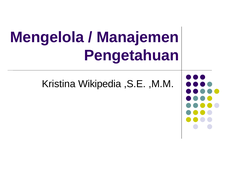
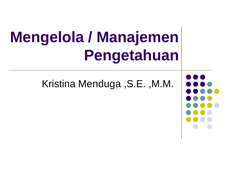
Wikipedia: Wikipedia -> Menduga (100, 84)
